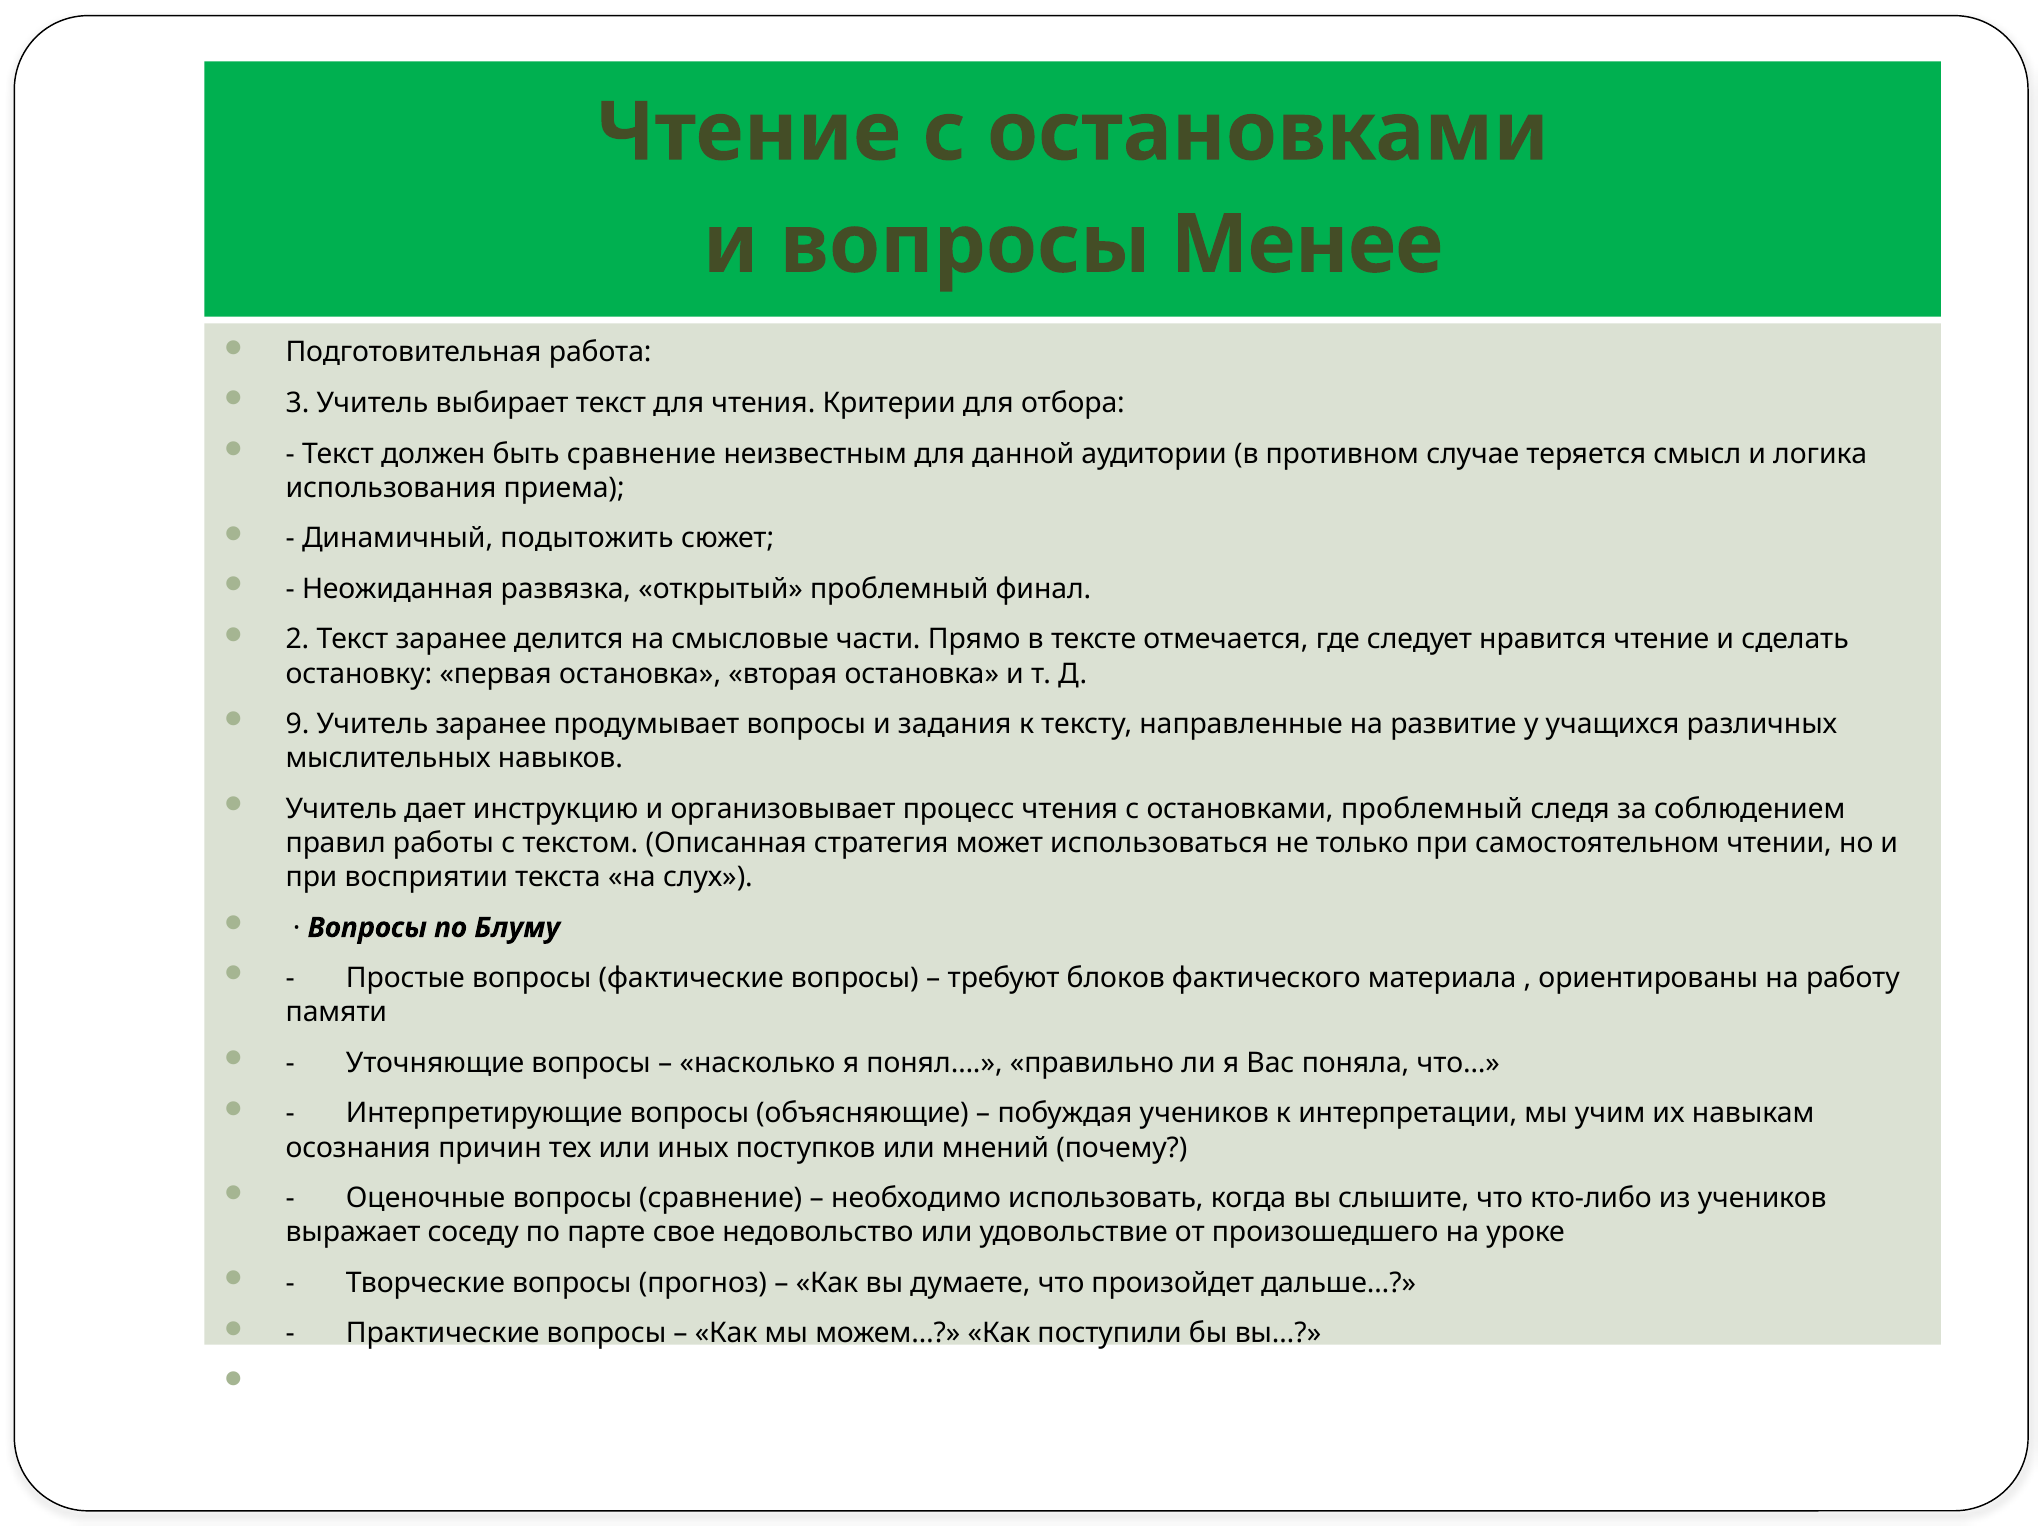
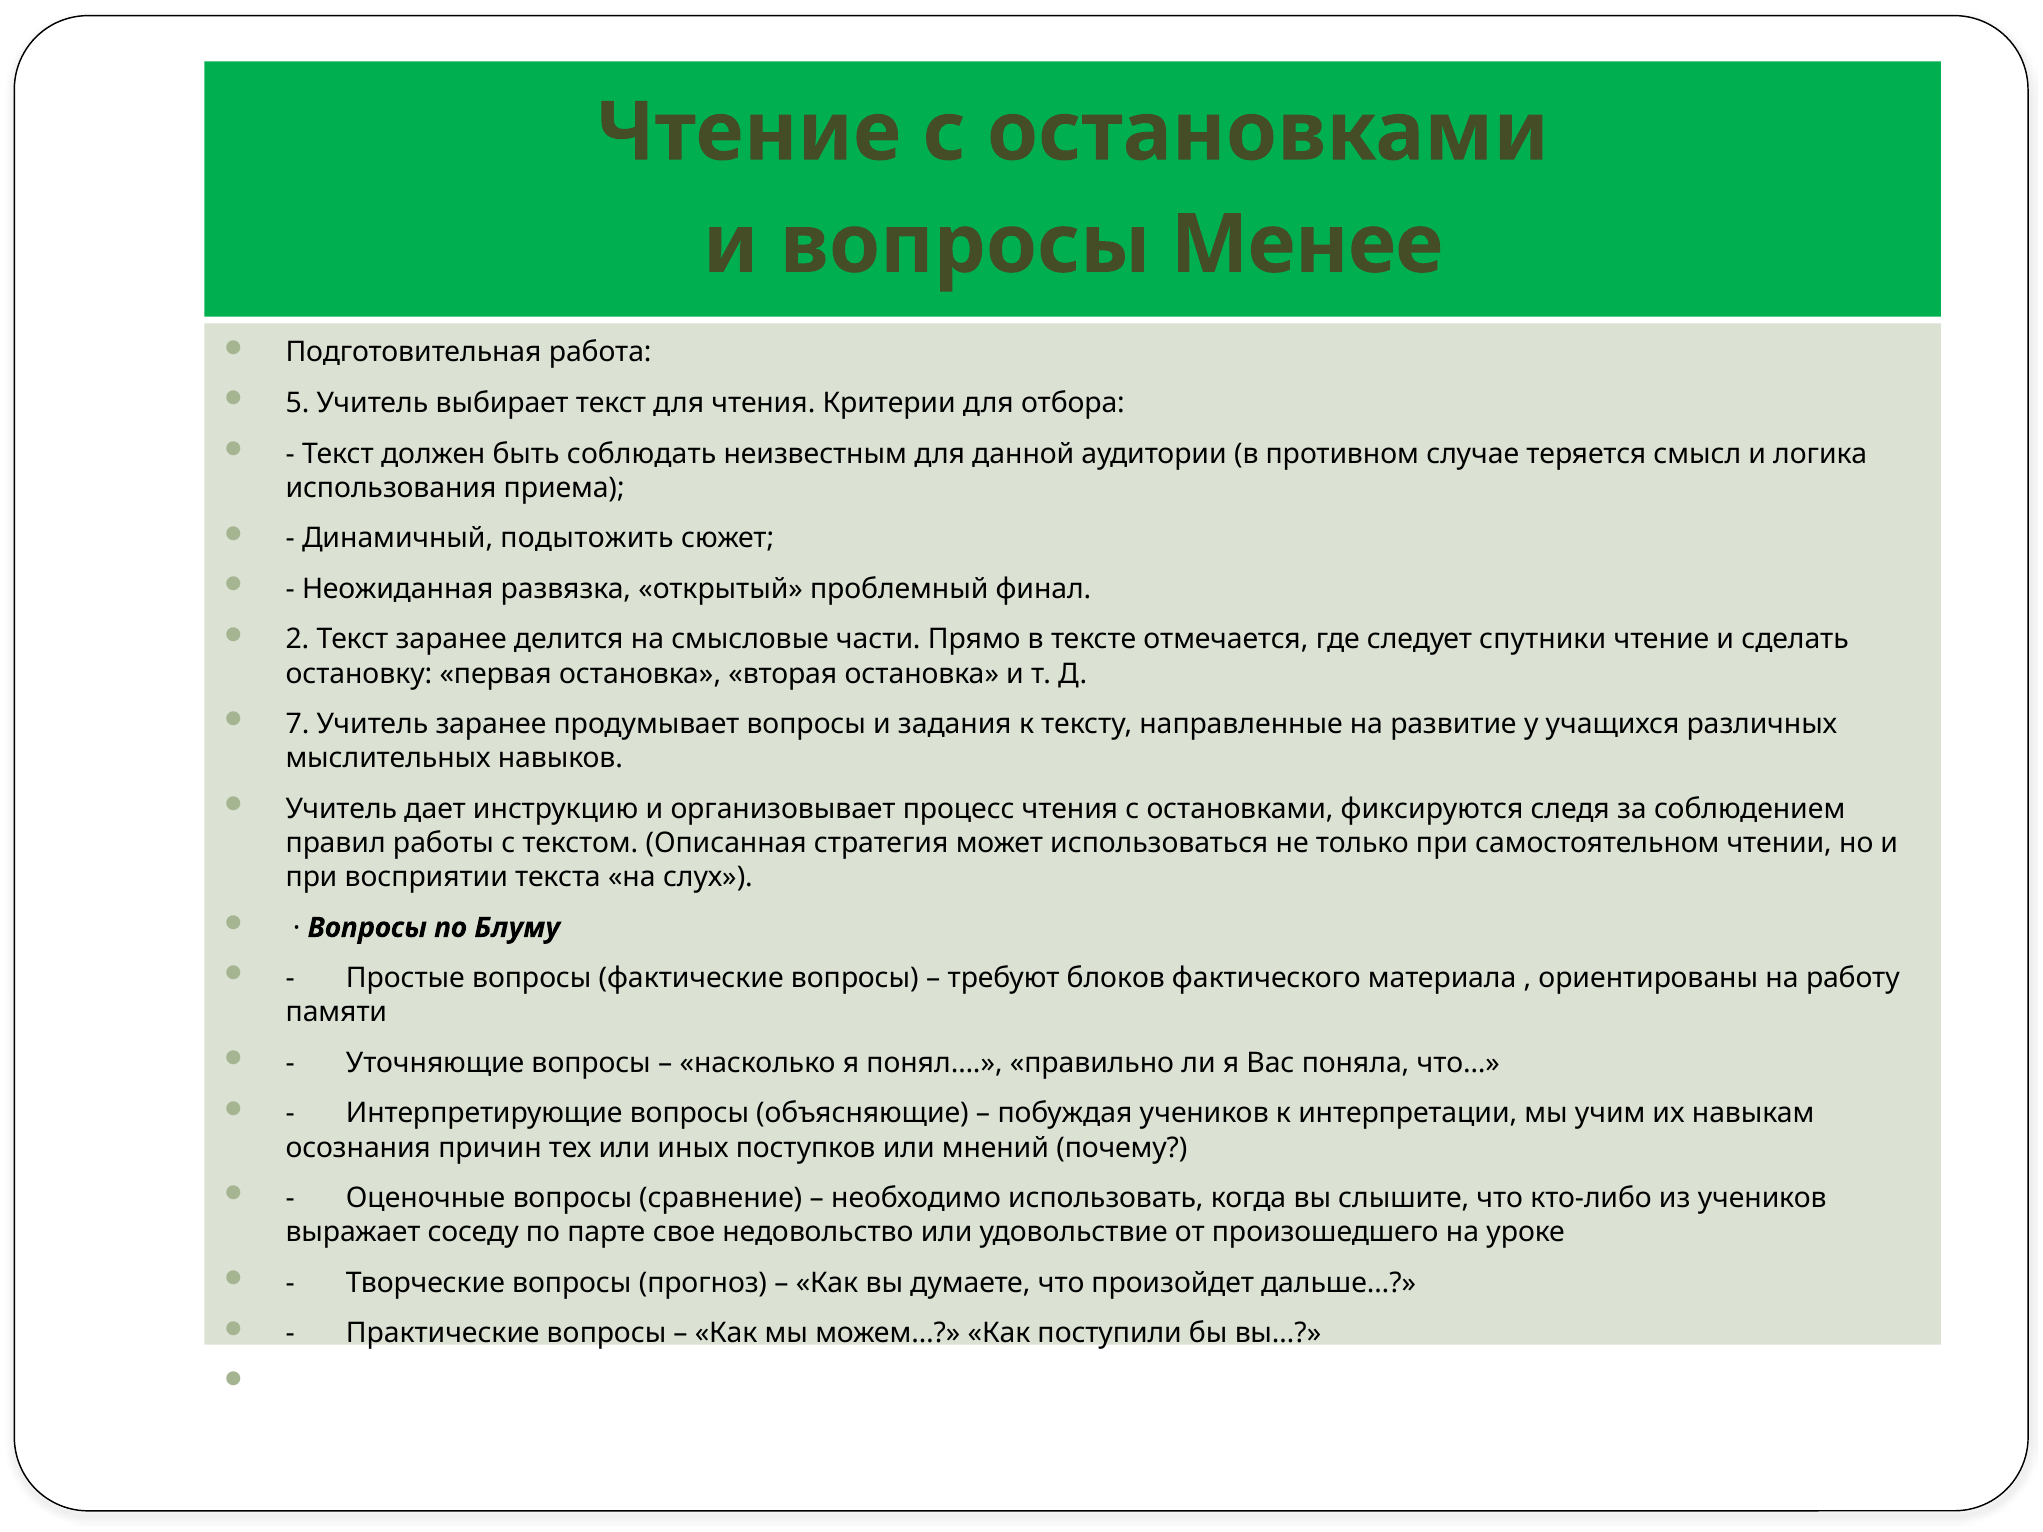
3: 3 -> 5 (298, 403)
быть сравнение: сравнение -> соблюдать (642, 454)
нравится: нравится -> спутники (1543, 640)
9: 9 -> 7 (298, 724)
остановками проблемный: проблемный -> фиксируются (1432, 809)
